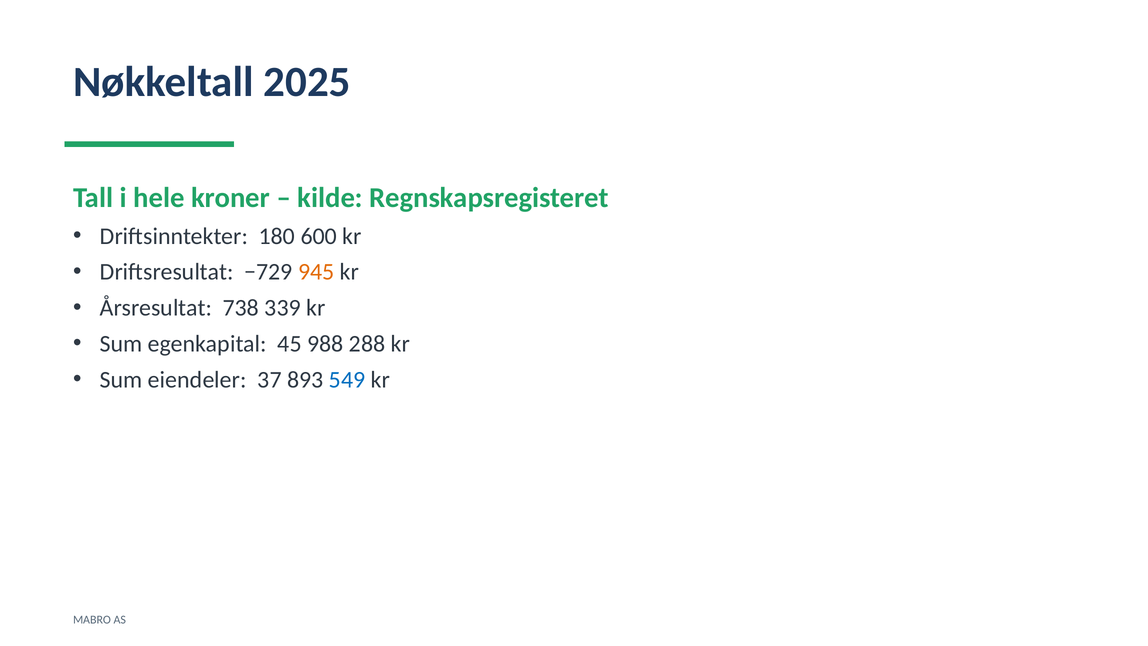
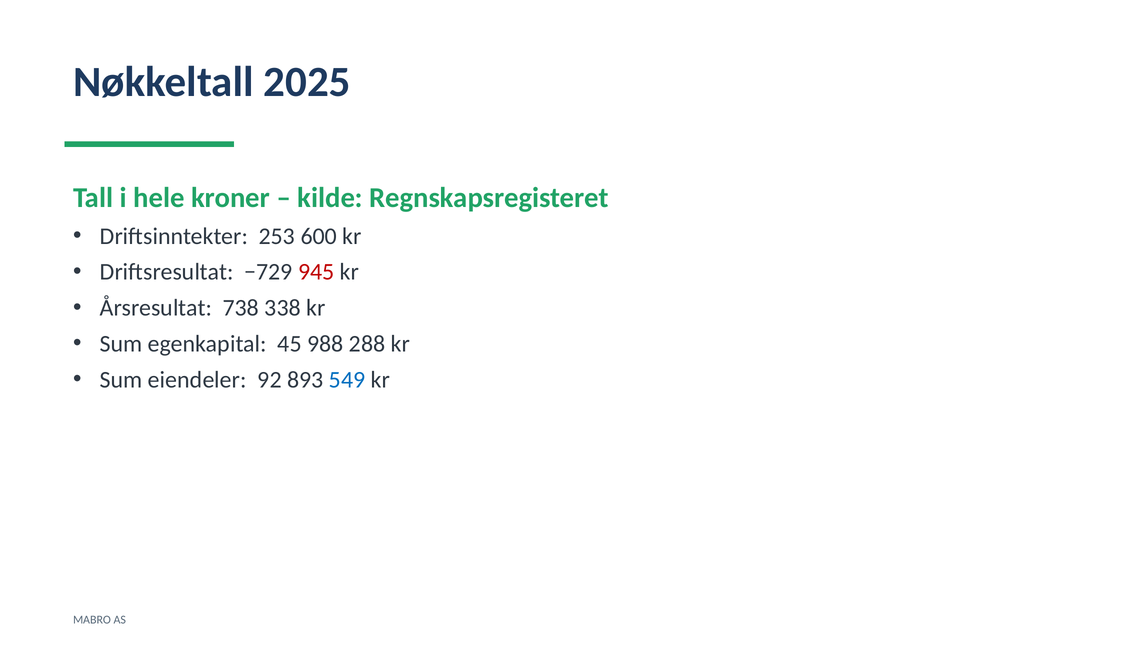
180: 180 -> 253 (277, 236)
945 colour: orange -> red (316, 272)
339: 339 -> 338 (283, 308)
37: 37 -> 92 (270, 380)
